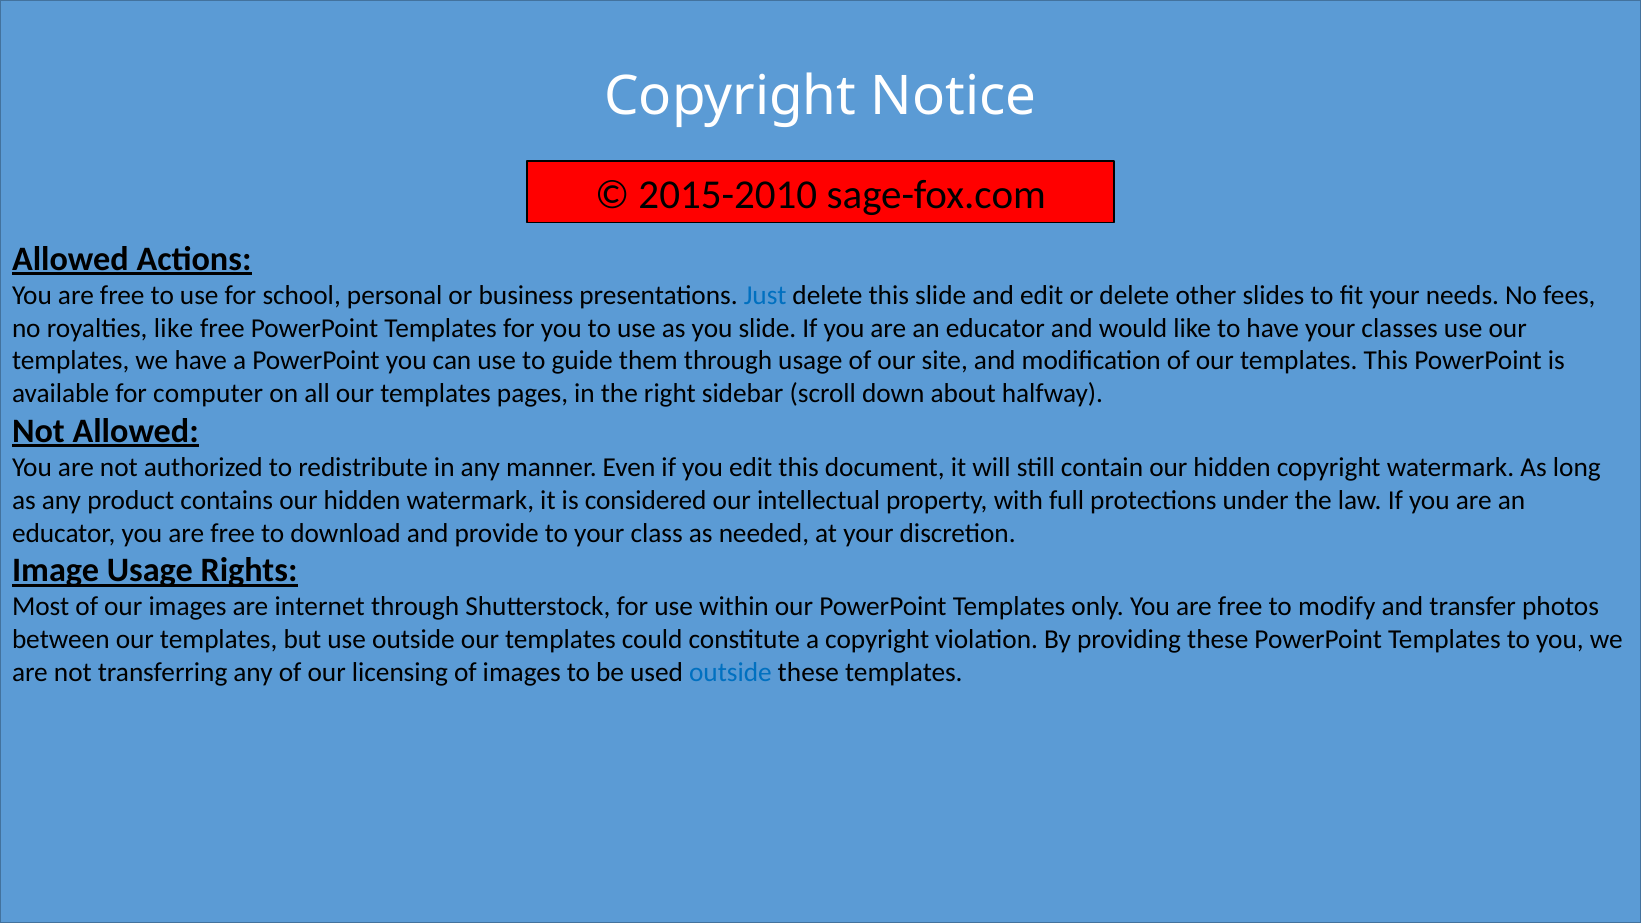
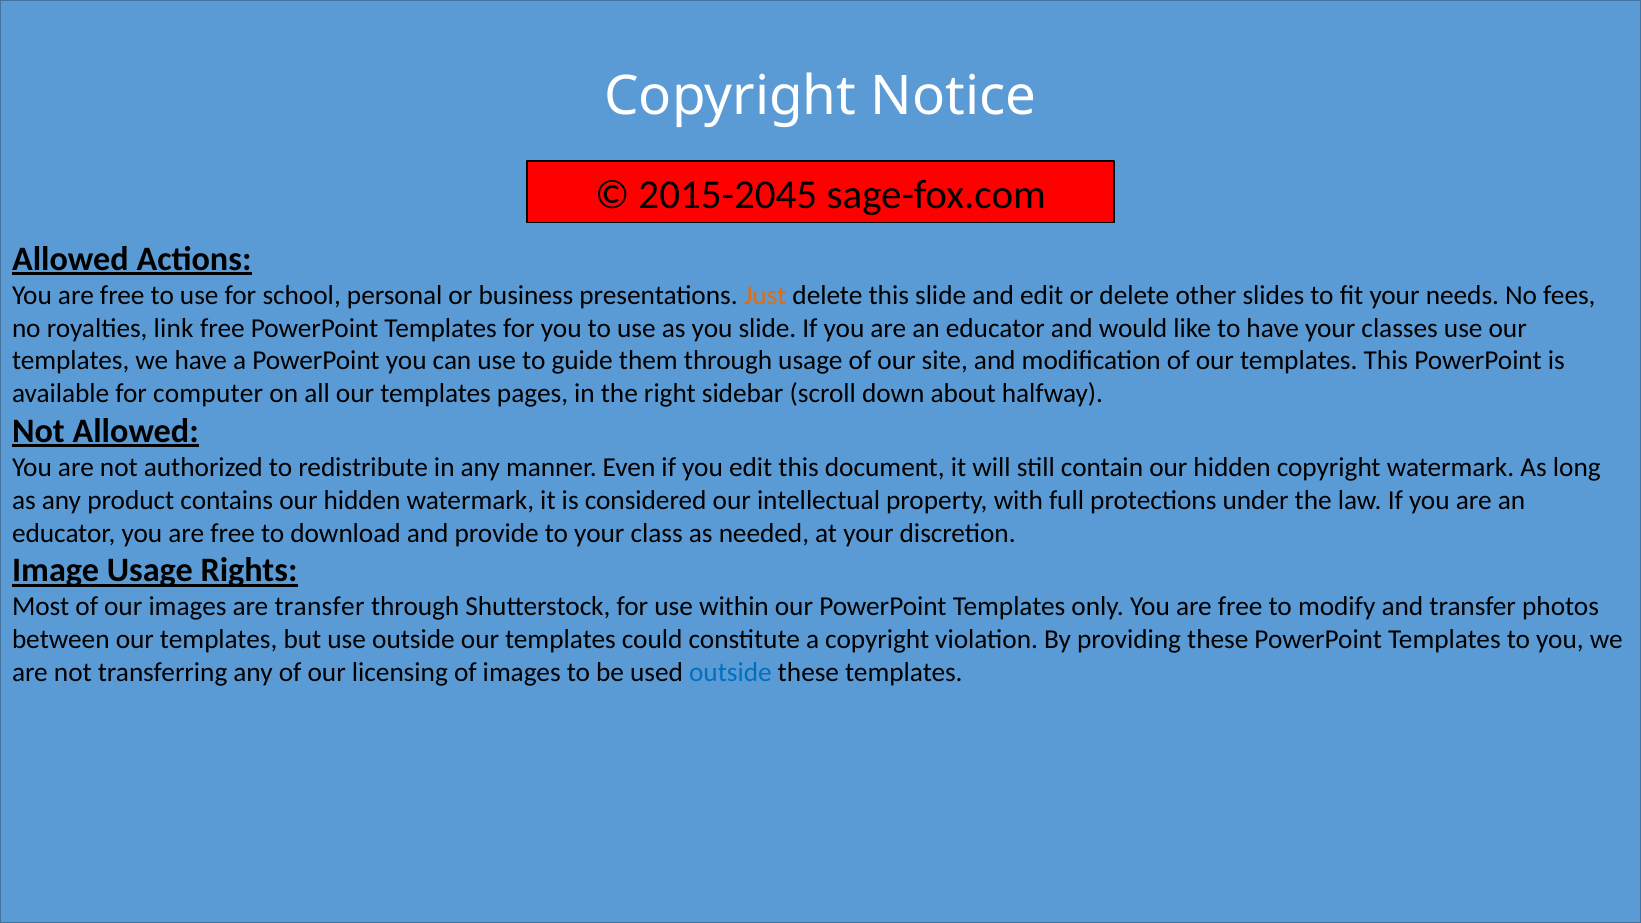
2015-2010: 2015-2010 -> 2015-2045 (728, 195)
Just colour: blue -> orange (765, 295)
royalties like: like -> link (174, 328)
are internet: internet -> transfer (320, 607)
